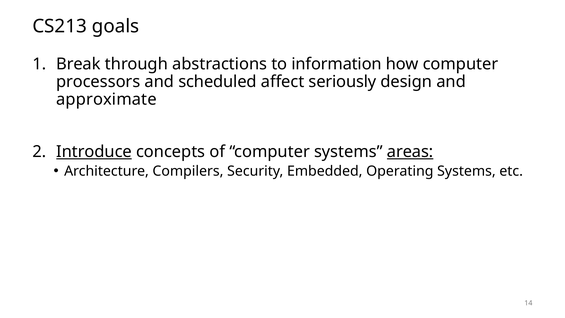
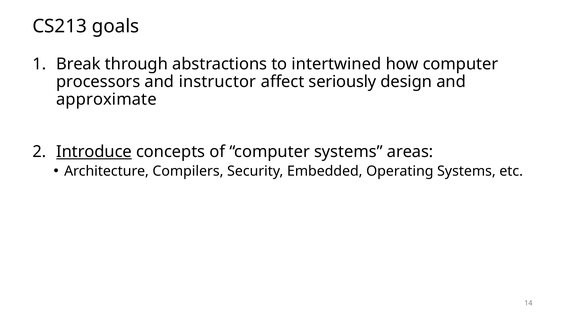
information: information -> intertwined (336, 64)
scheduled: scheduled -> instructor (217, 82)
areas underline: present -> none (410, 152)
